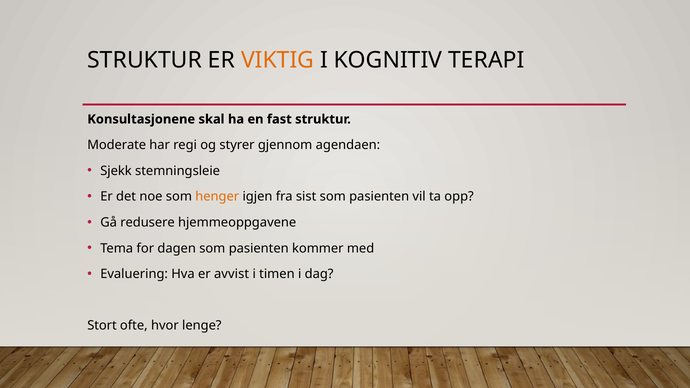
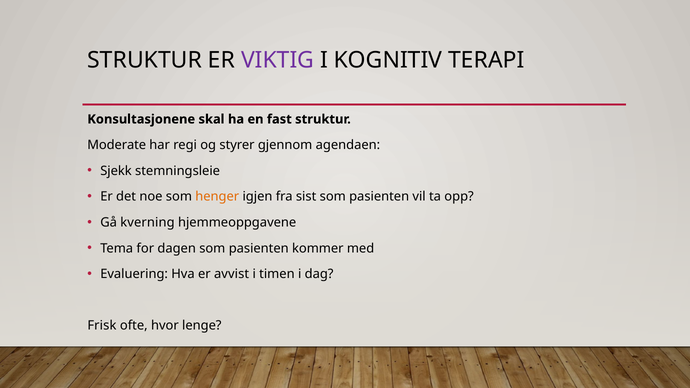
VIKTIG colour: orange -> purple (278, 60)
redusere: redusere -> kverning (147, 223)
Stort: Stort -> Frisk (102, 326)
